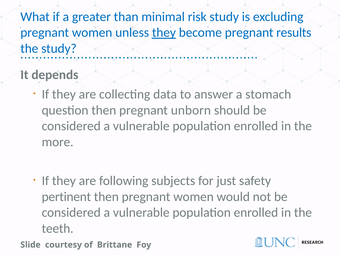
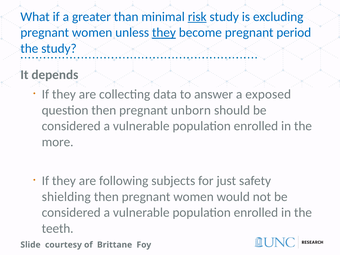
risk underline: none -> present (197, 17)
results: results -> period (294, 33)
stomach: stomach -> exposed (268, 94)
pertinent: pertinent -> shielding (66, 197)
